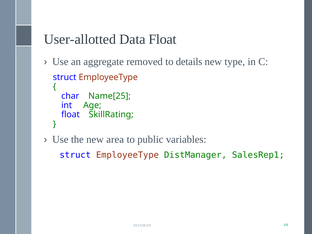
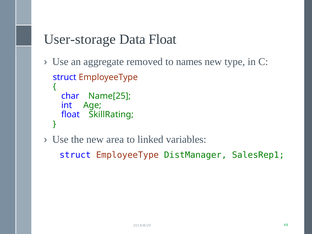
User-allotted: User-allotted -> User-storage (80, 39)
details: details -> names (189, 62)
public: public -> linked (150, 139)
